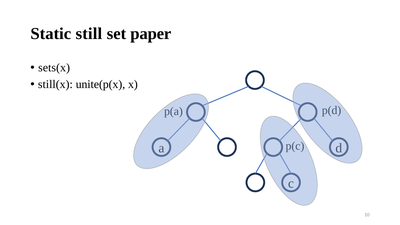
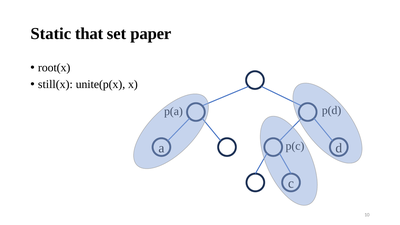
still: still -> that (89, 34)
sets(x: sets(x -> root(x (54, 68)
